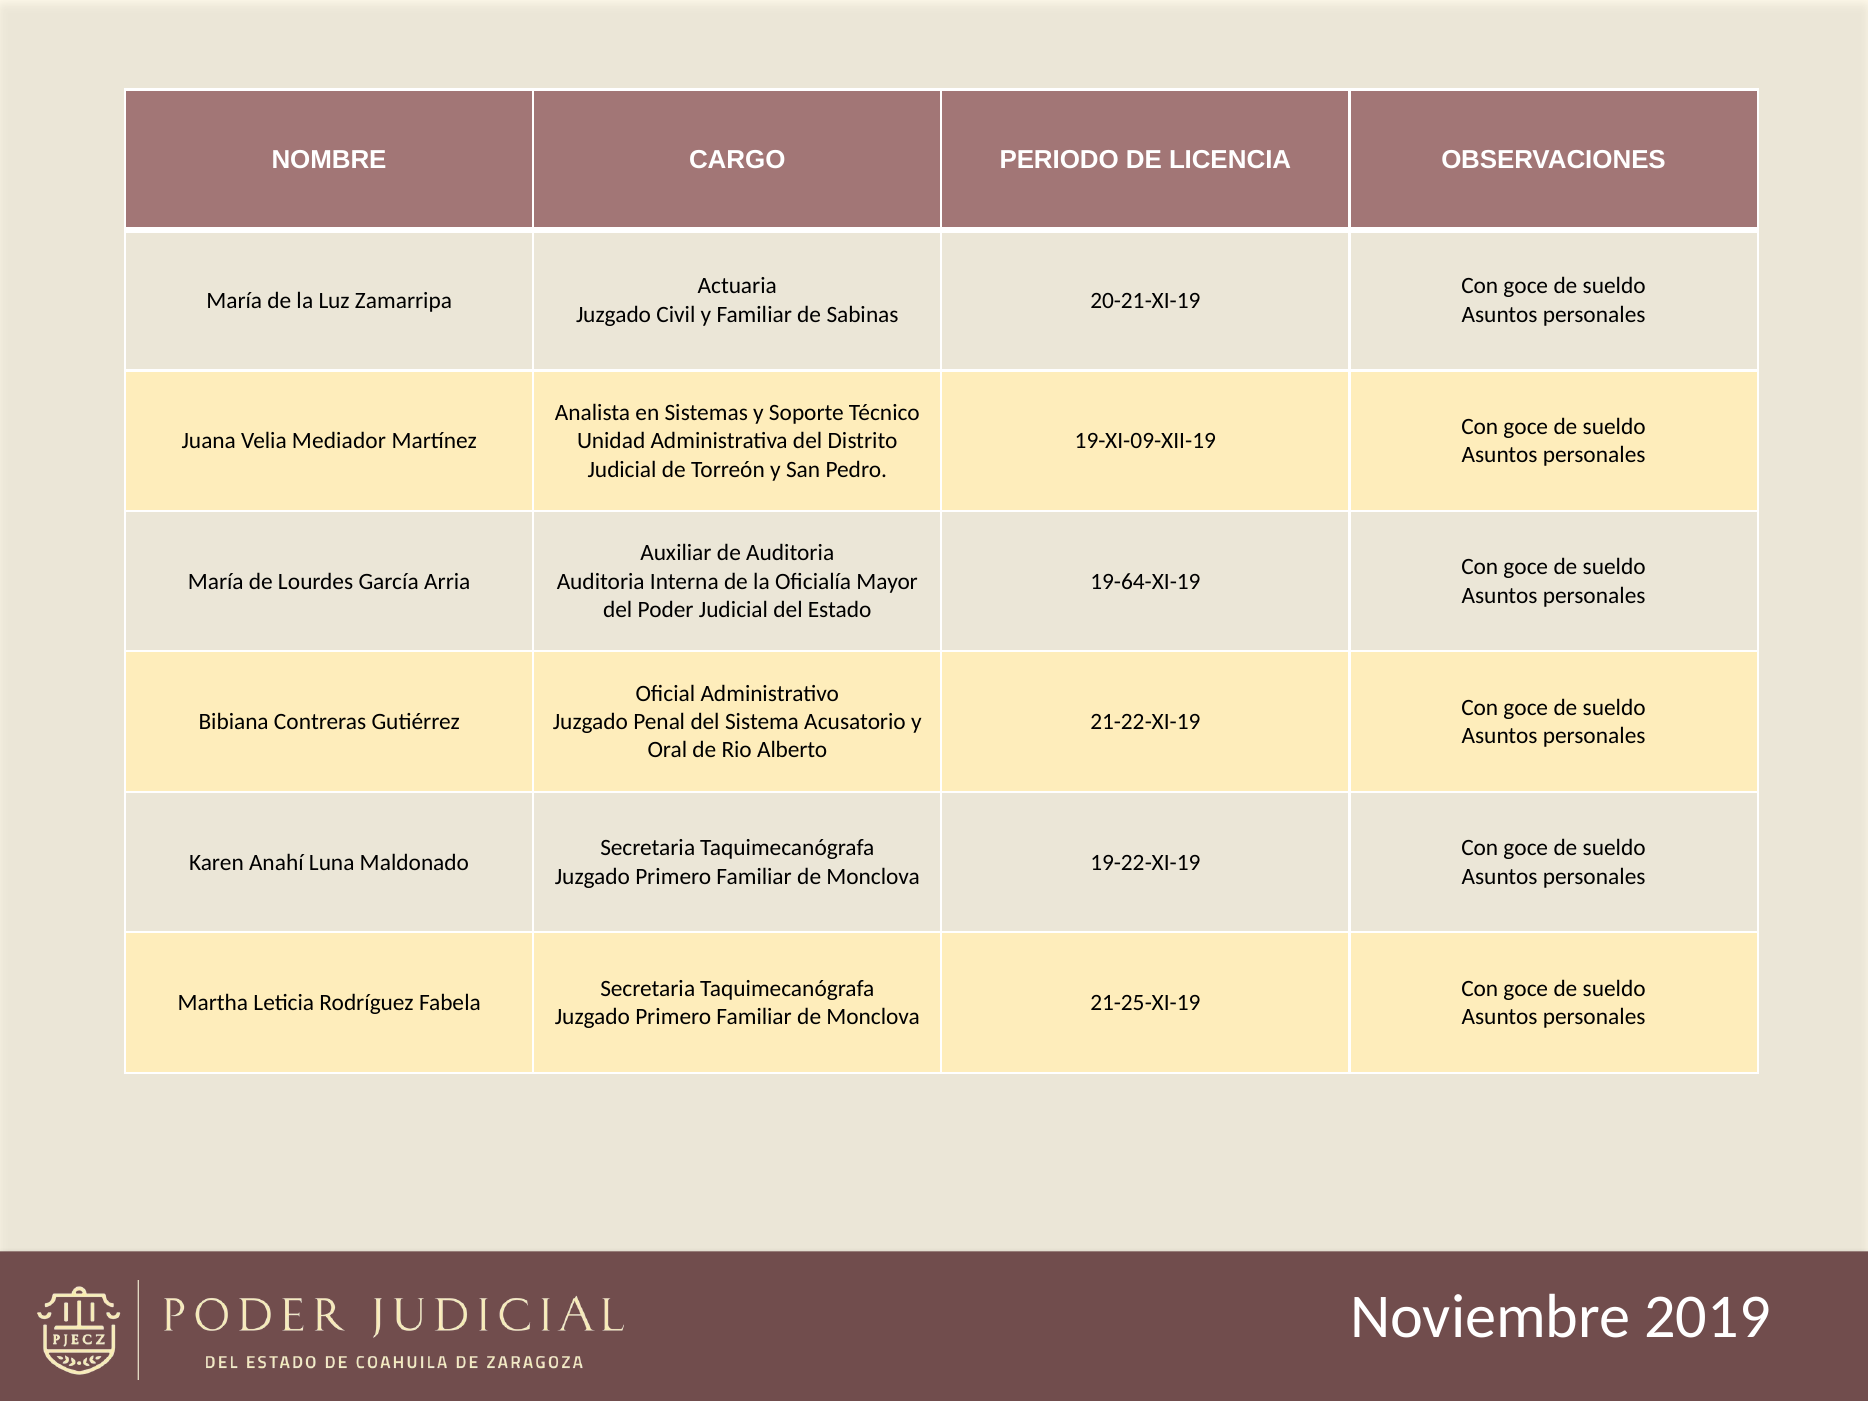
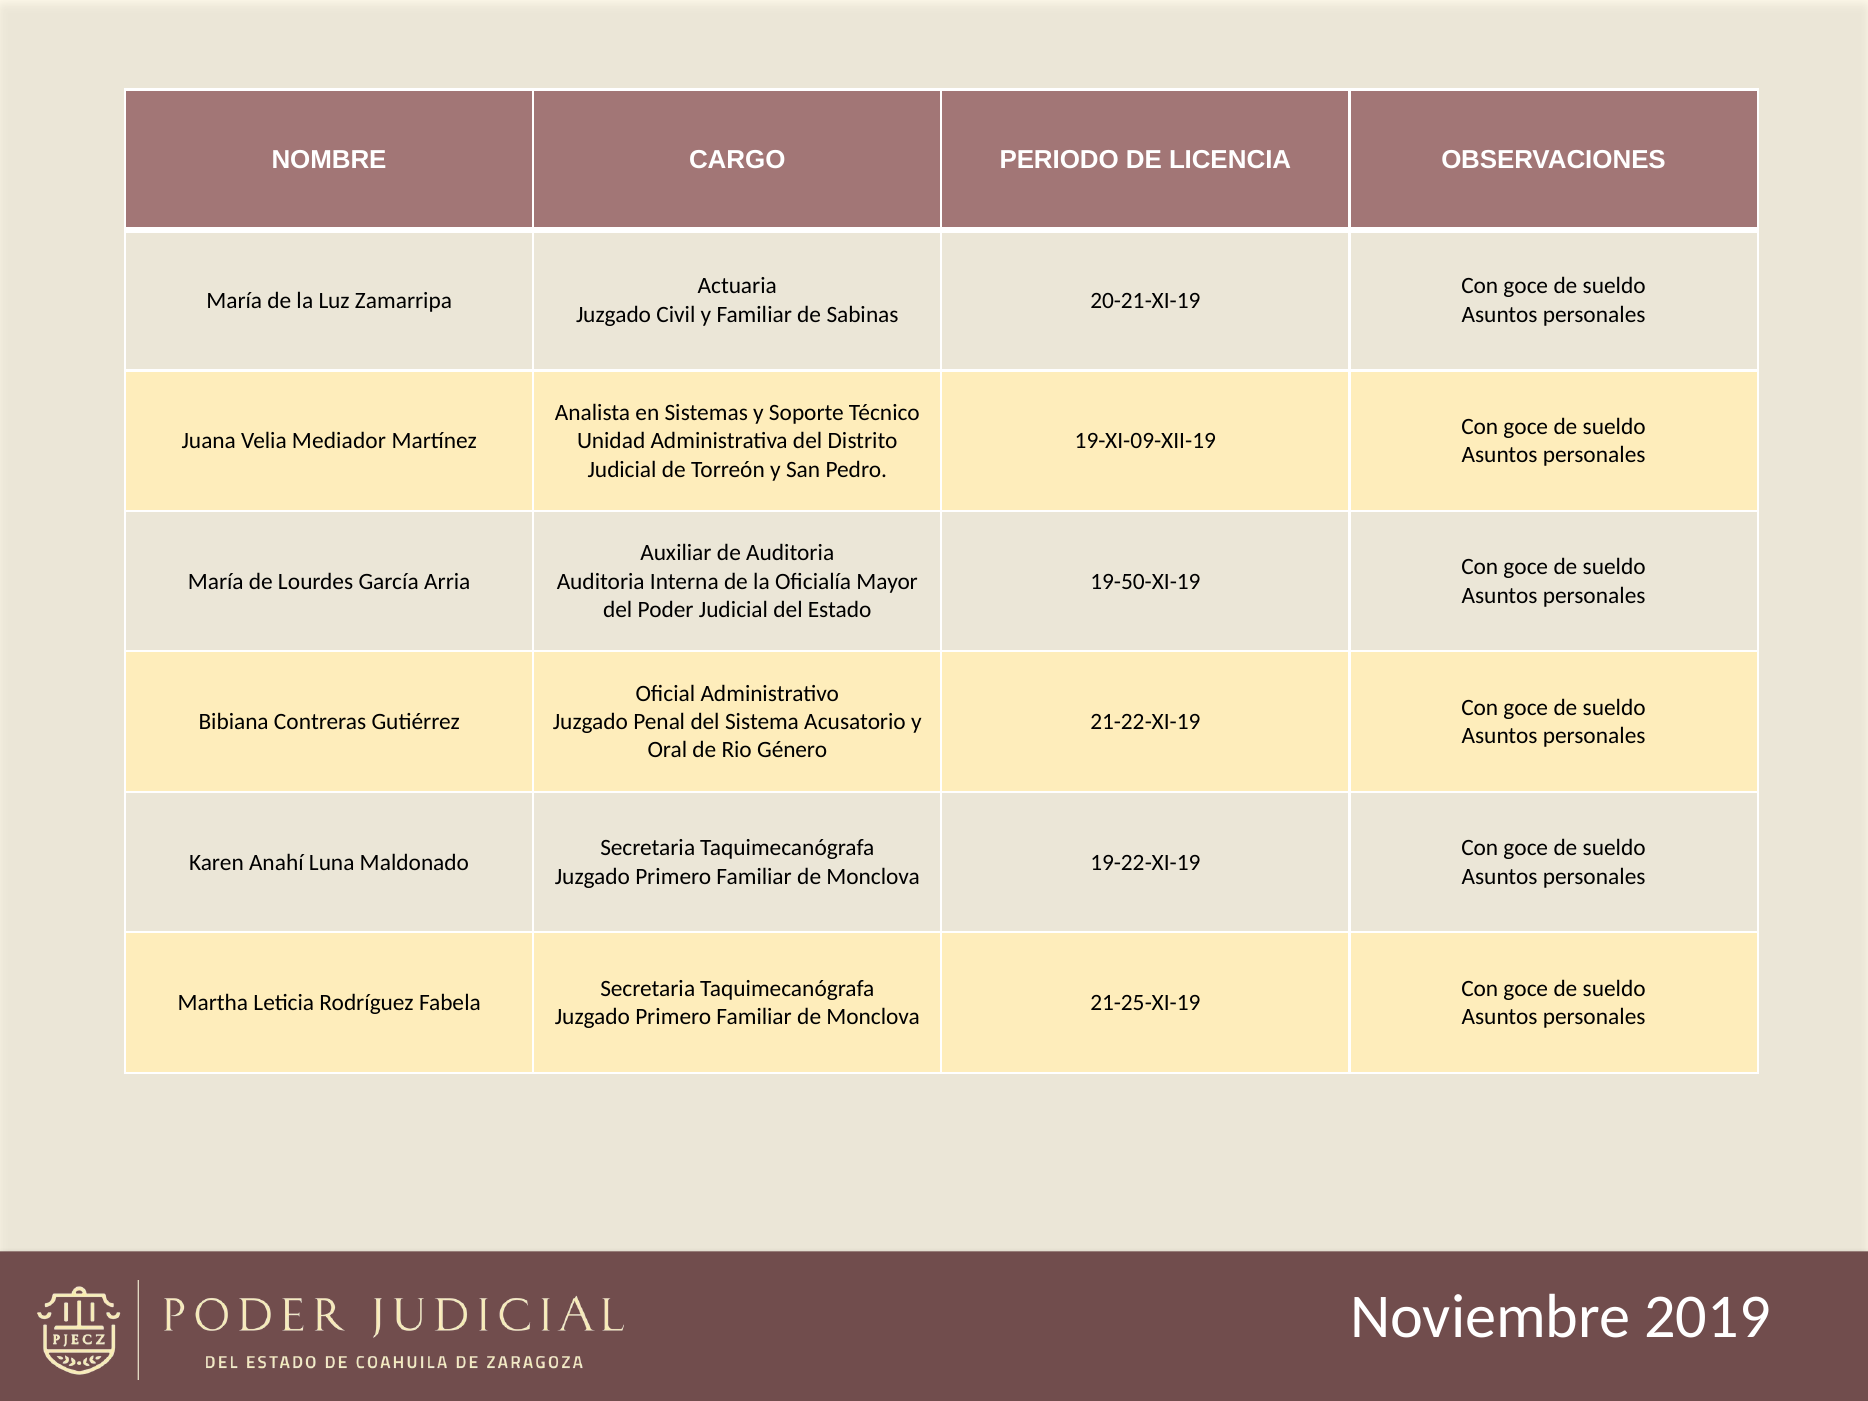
19-64-XI-19: 19-64-XI-19 -> 19-50-XI-19 (1145, 581)
Alberto: Alberto -> Género (792, 750)
